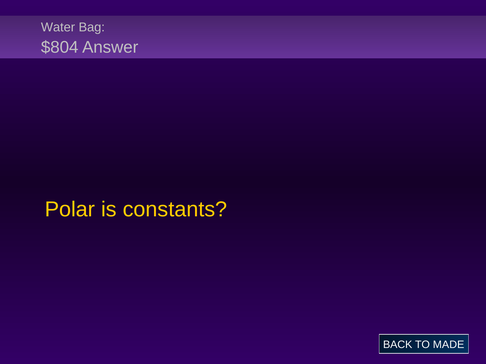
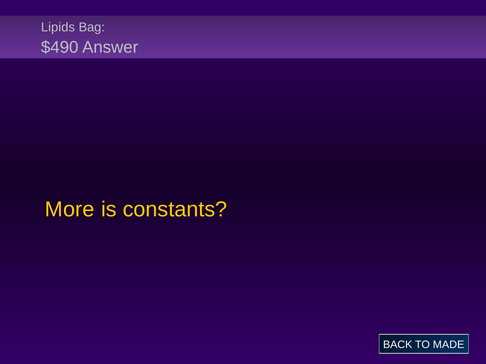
Water: Water -> Lipids (58, 27)
$804: $804 -> $490 (60, 47)
Polar: Polar -> More (70, 210)
